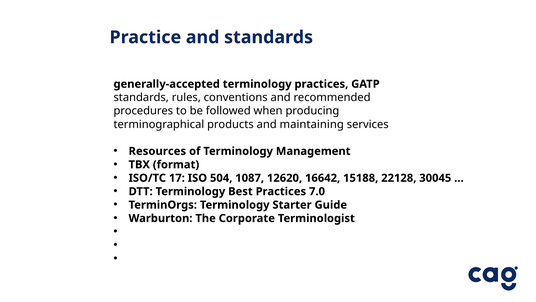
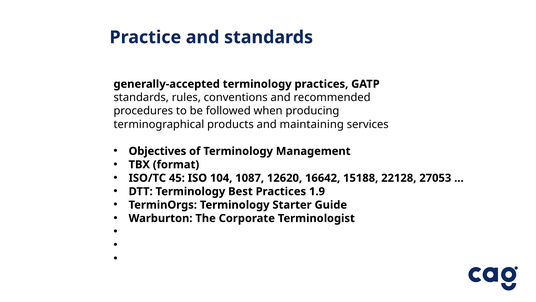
Resources: Resources -> Objectives (157, 151)
17: 17 -> 45 (177, 178)
504: 504 -> 104 (221, 178)
30045: 30045 -> 27053 (435, 178)
7.0: 7.0 -> 1.9 (317, 191)
